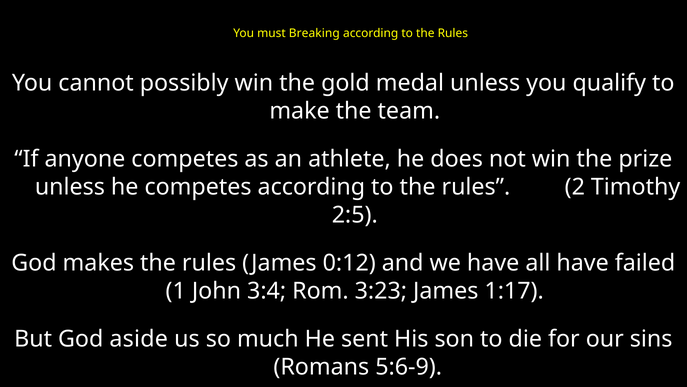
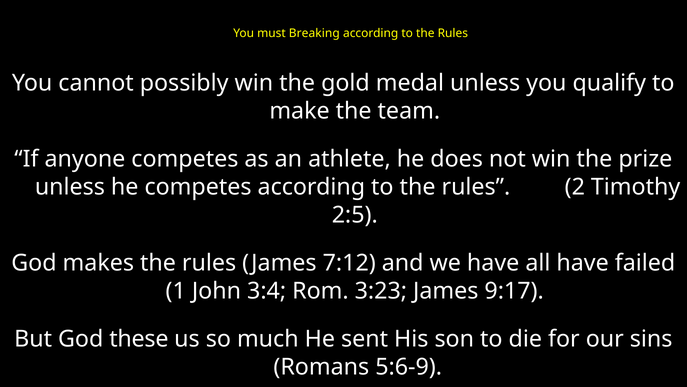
0:12: 0:12 -> 7:12 (349, 263)
1:17: 1:17 -> 9:17 (514, 291)
aside: aside -> these (139, 339)
